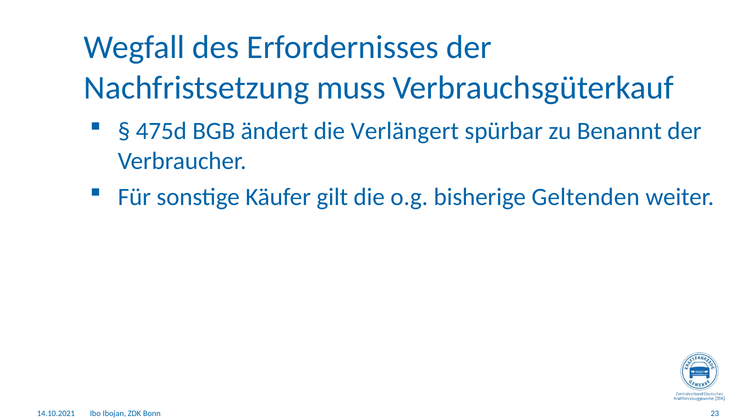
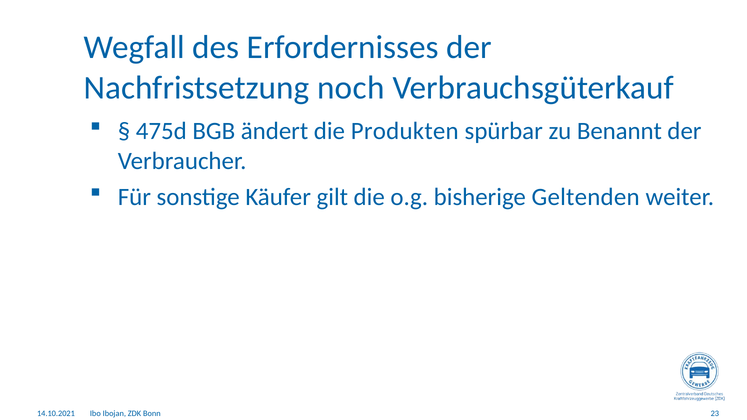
muss: muss -> noch (351, 88)
Verlängert: Verlängert -> Produkten (405, 131)
